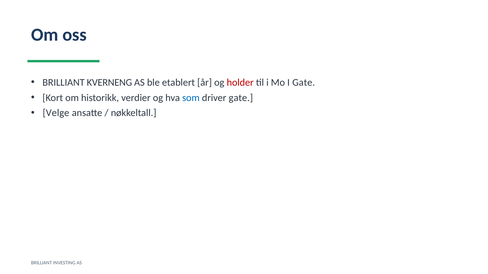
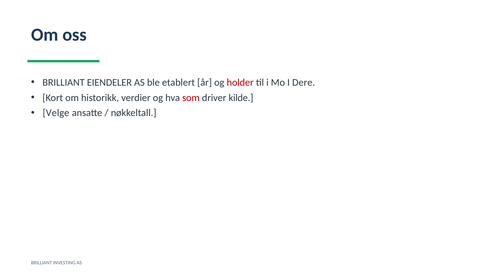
KVERNENG: KVERNENG -> EIENDELER (109, 83)
I Gate: Gate -> Dere (304, 83)
som colour: blue -> red (191, 98)
driver gate: gate -> kilde (241, 98)
